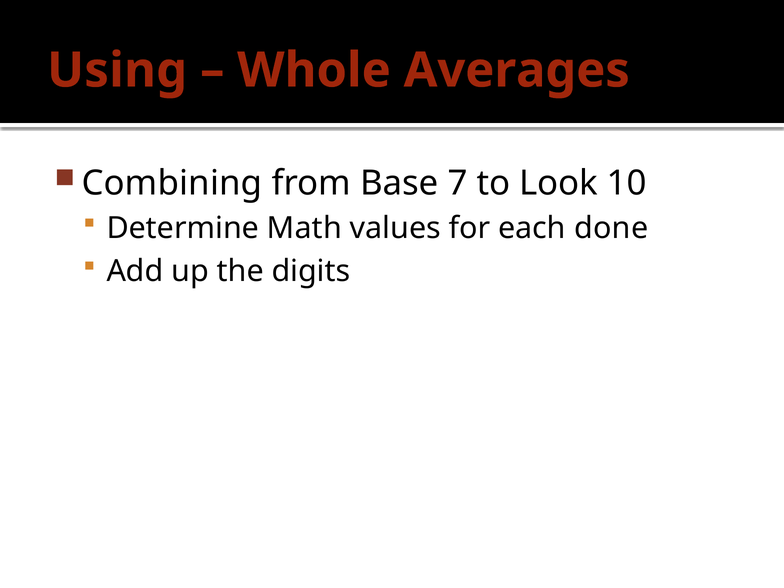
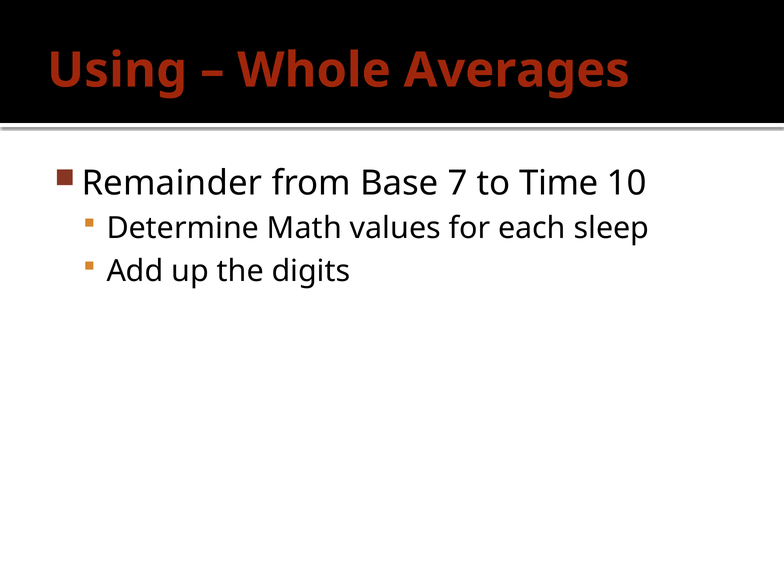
Combining: Combining -> Remainder (172, 183)
Look: Look -> Time (559, 183)
done: done -> sleep (611, 228)
